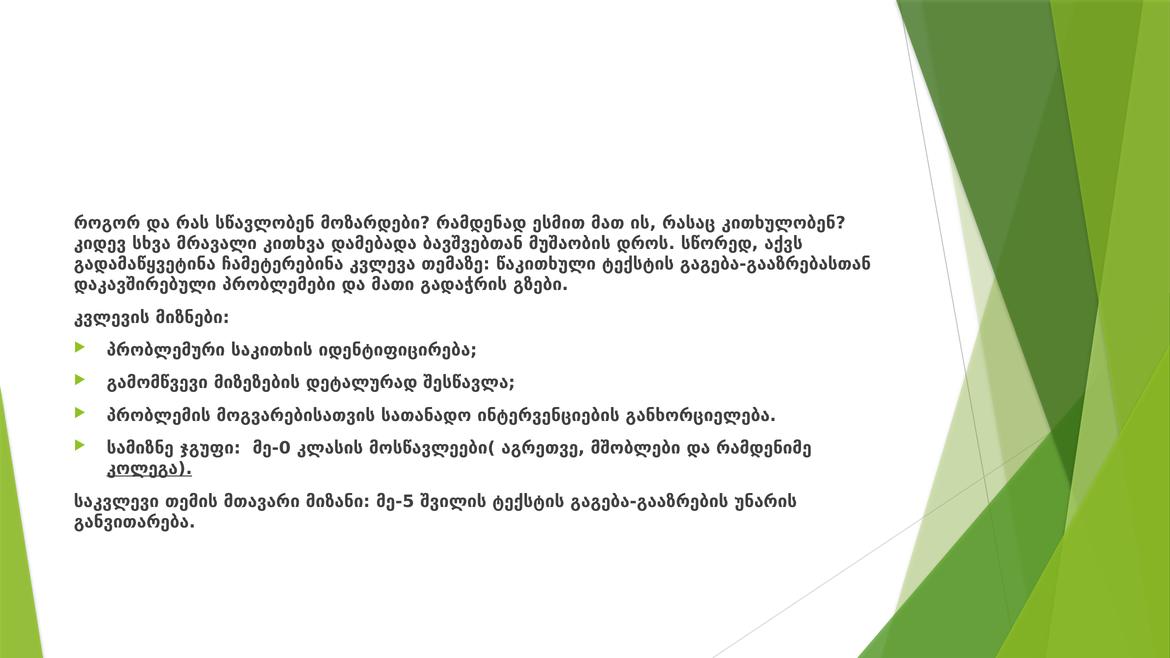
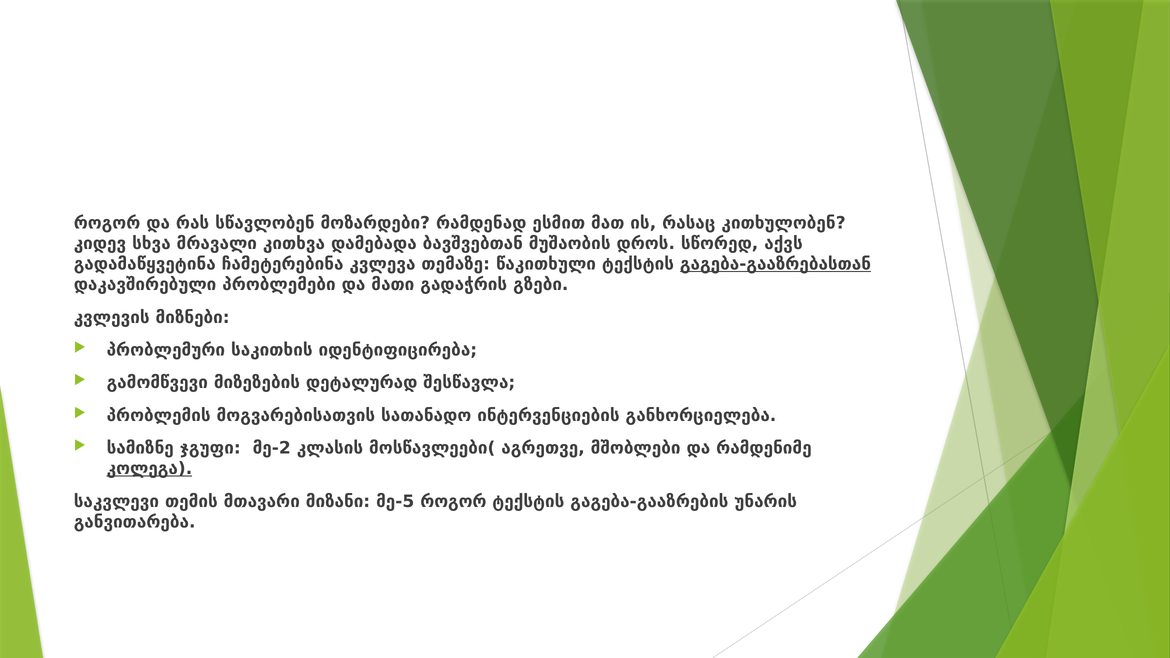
გაგება-გააზრებასთან underline: none -> present (775, 264)
მე-0: მე-0 -> მე-2 (272, 448)
მე-5 შვილის: შვილის -> როგორ (453, 502)
